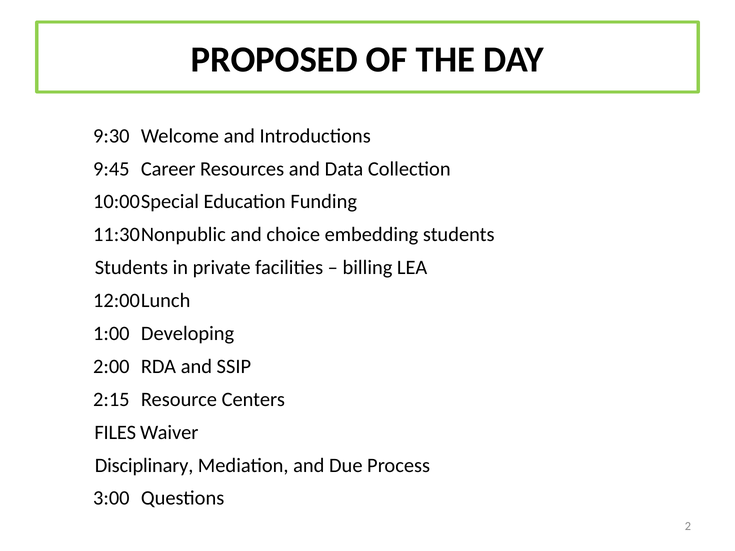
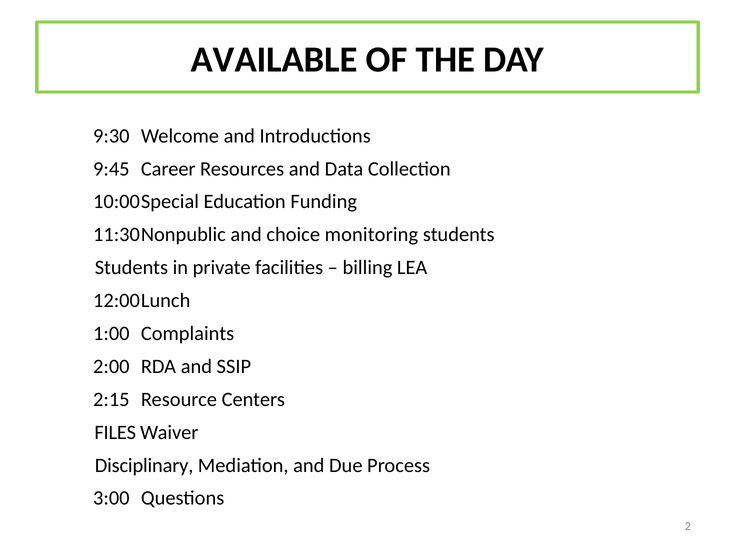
PROPOSED: PROPOSED -> AVAILABLE (274, 60)
embedding: embedding -> monitoring (371, 235)
Developing: Developing -> Complaints (188, 334)
